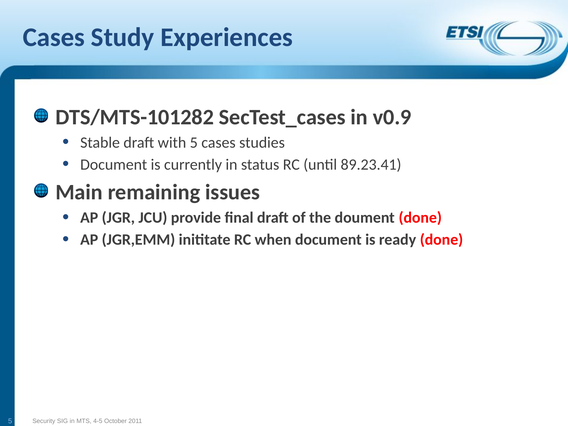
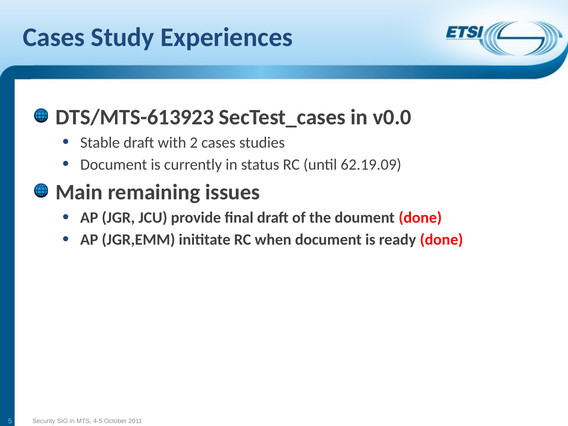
DTS/MTS-101282: DTS/MTS-101282 -> DTS/MTS-613923 (135, 117)
v0.9: v0.9 -> v0.0 (392, 117)
with 5: 5 -> 2 (194, 142)
89.23.41: 89.23.41 -> 62.19.09 (371, 165)
